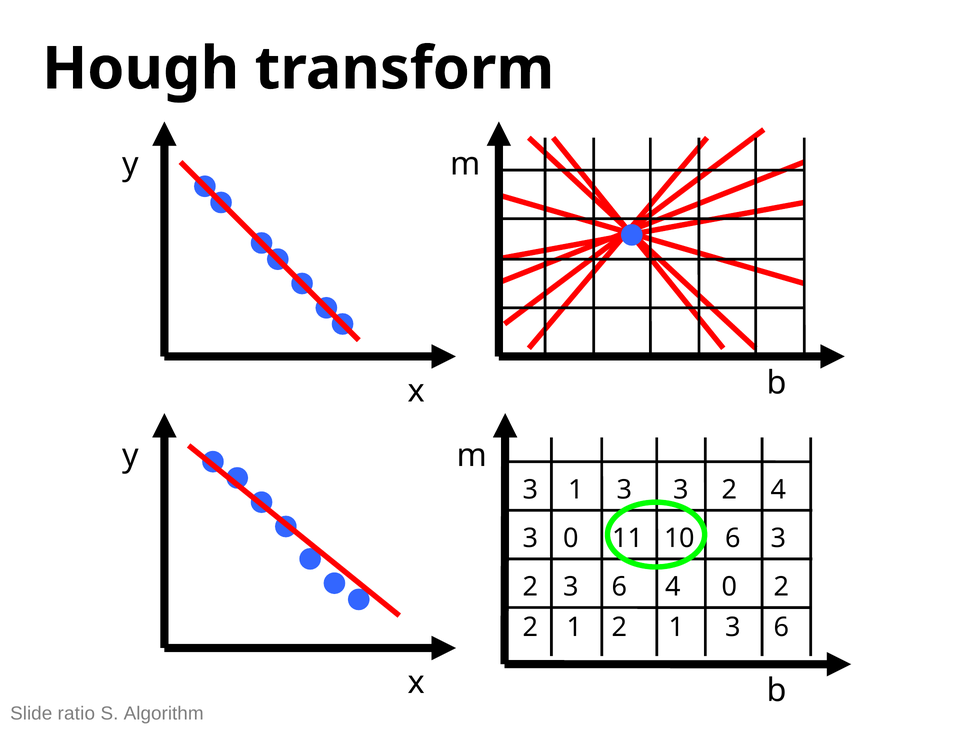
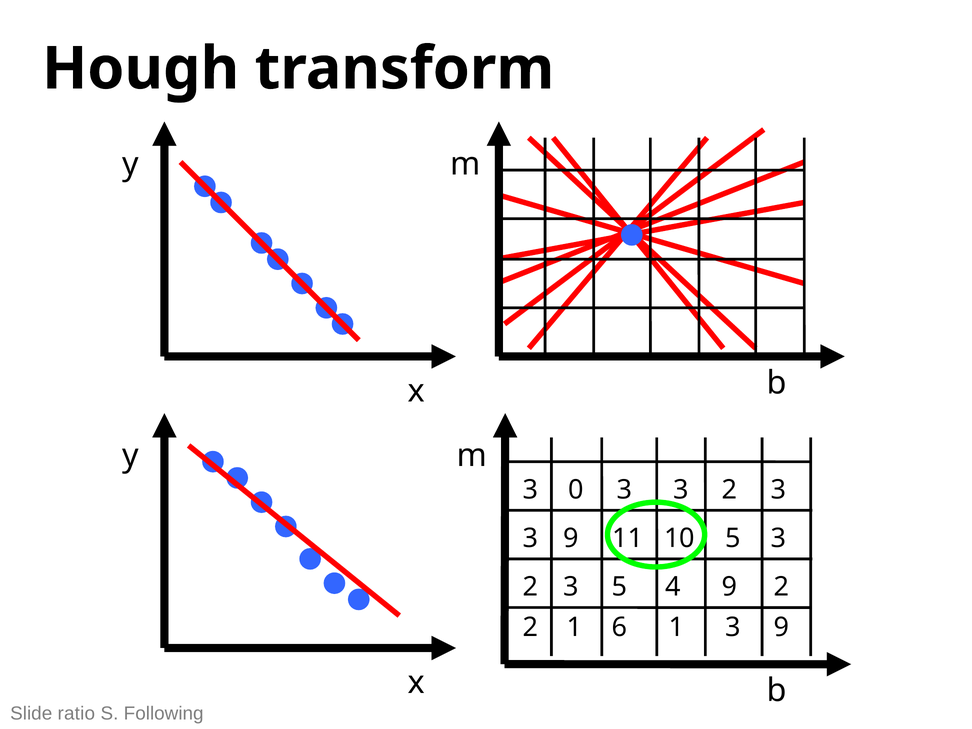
3 1: 1 -> 0 (576, 490)
4: 4 -> 3 (778, 490)
0: 0 -> 9 (571, 538)
6: 6 -> 5 (733, 538)
2 3 6: 6 -> 5 (620, 587)
4 0: 0 -> 9 (730, 587)
1 2: 2 -> 6 (620, 628)
1 3 6: 6 -> 9 (782, 628)
Algorithm: Algorithm -> Following (164, 714)
